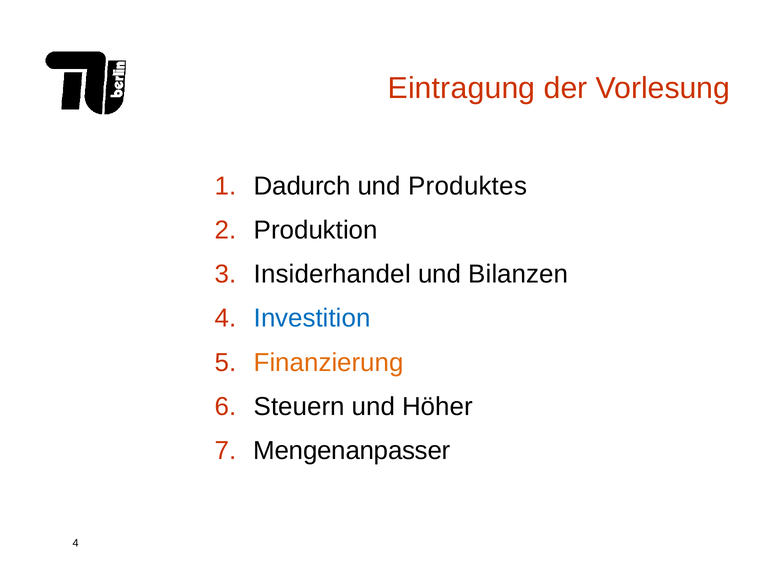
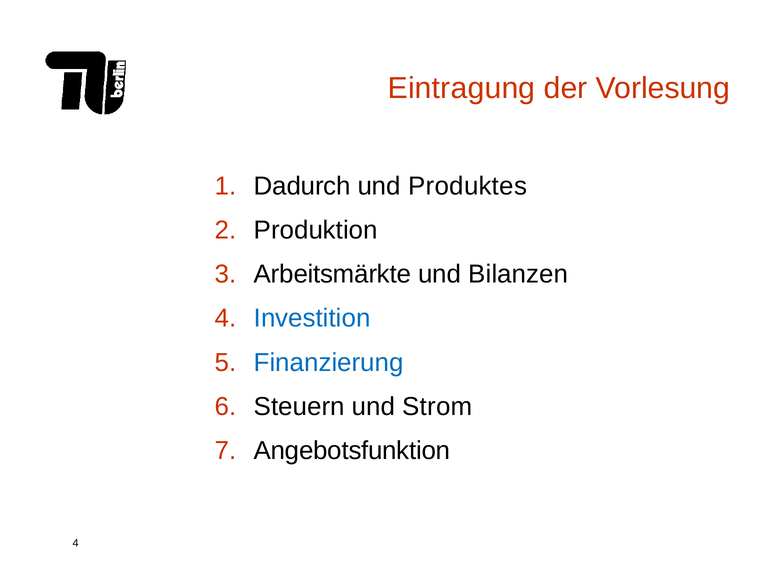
Insiderhandel: Insiderhandel -> Arbeitsmärkte (332, 274)
Finanzierung colour: orange -> blue (329, 362)
Höher: Höher -> Strom (437, 406)
Mengenanpasser: Mengenanpasser -> Angebotsfunktion (352, 450)
